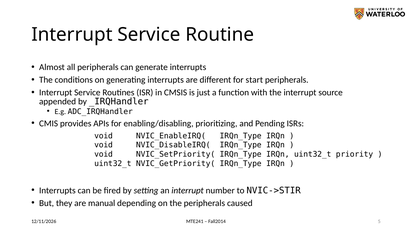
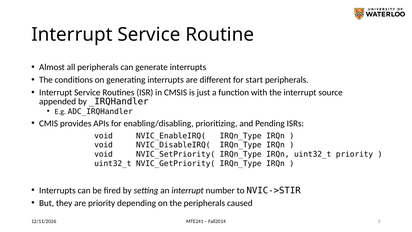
are manual: manual -> priority (102, 203)
